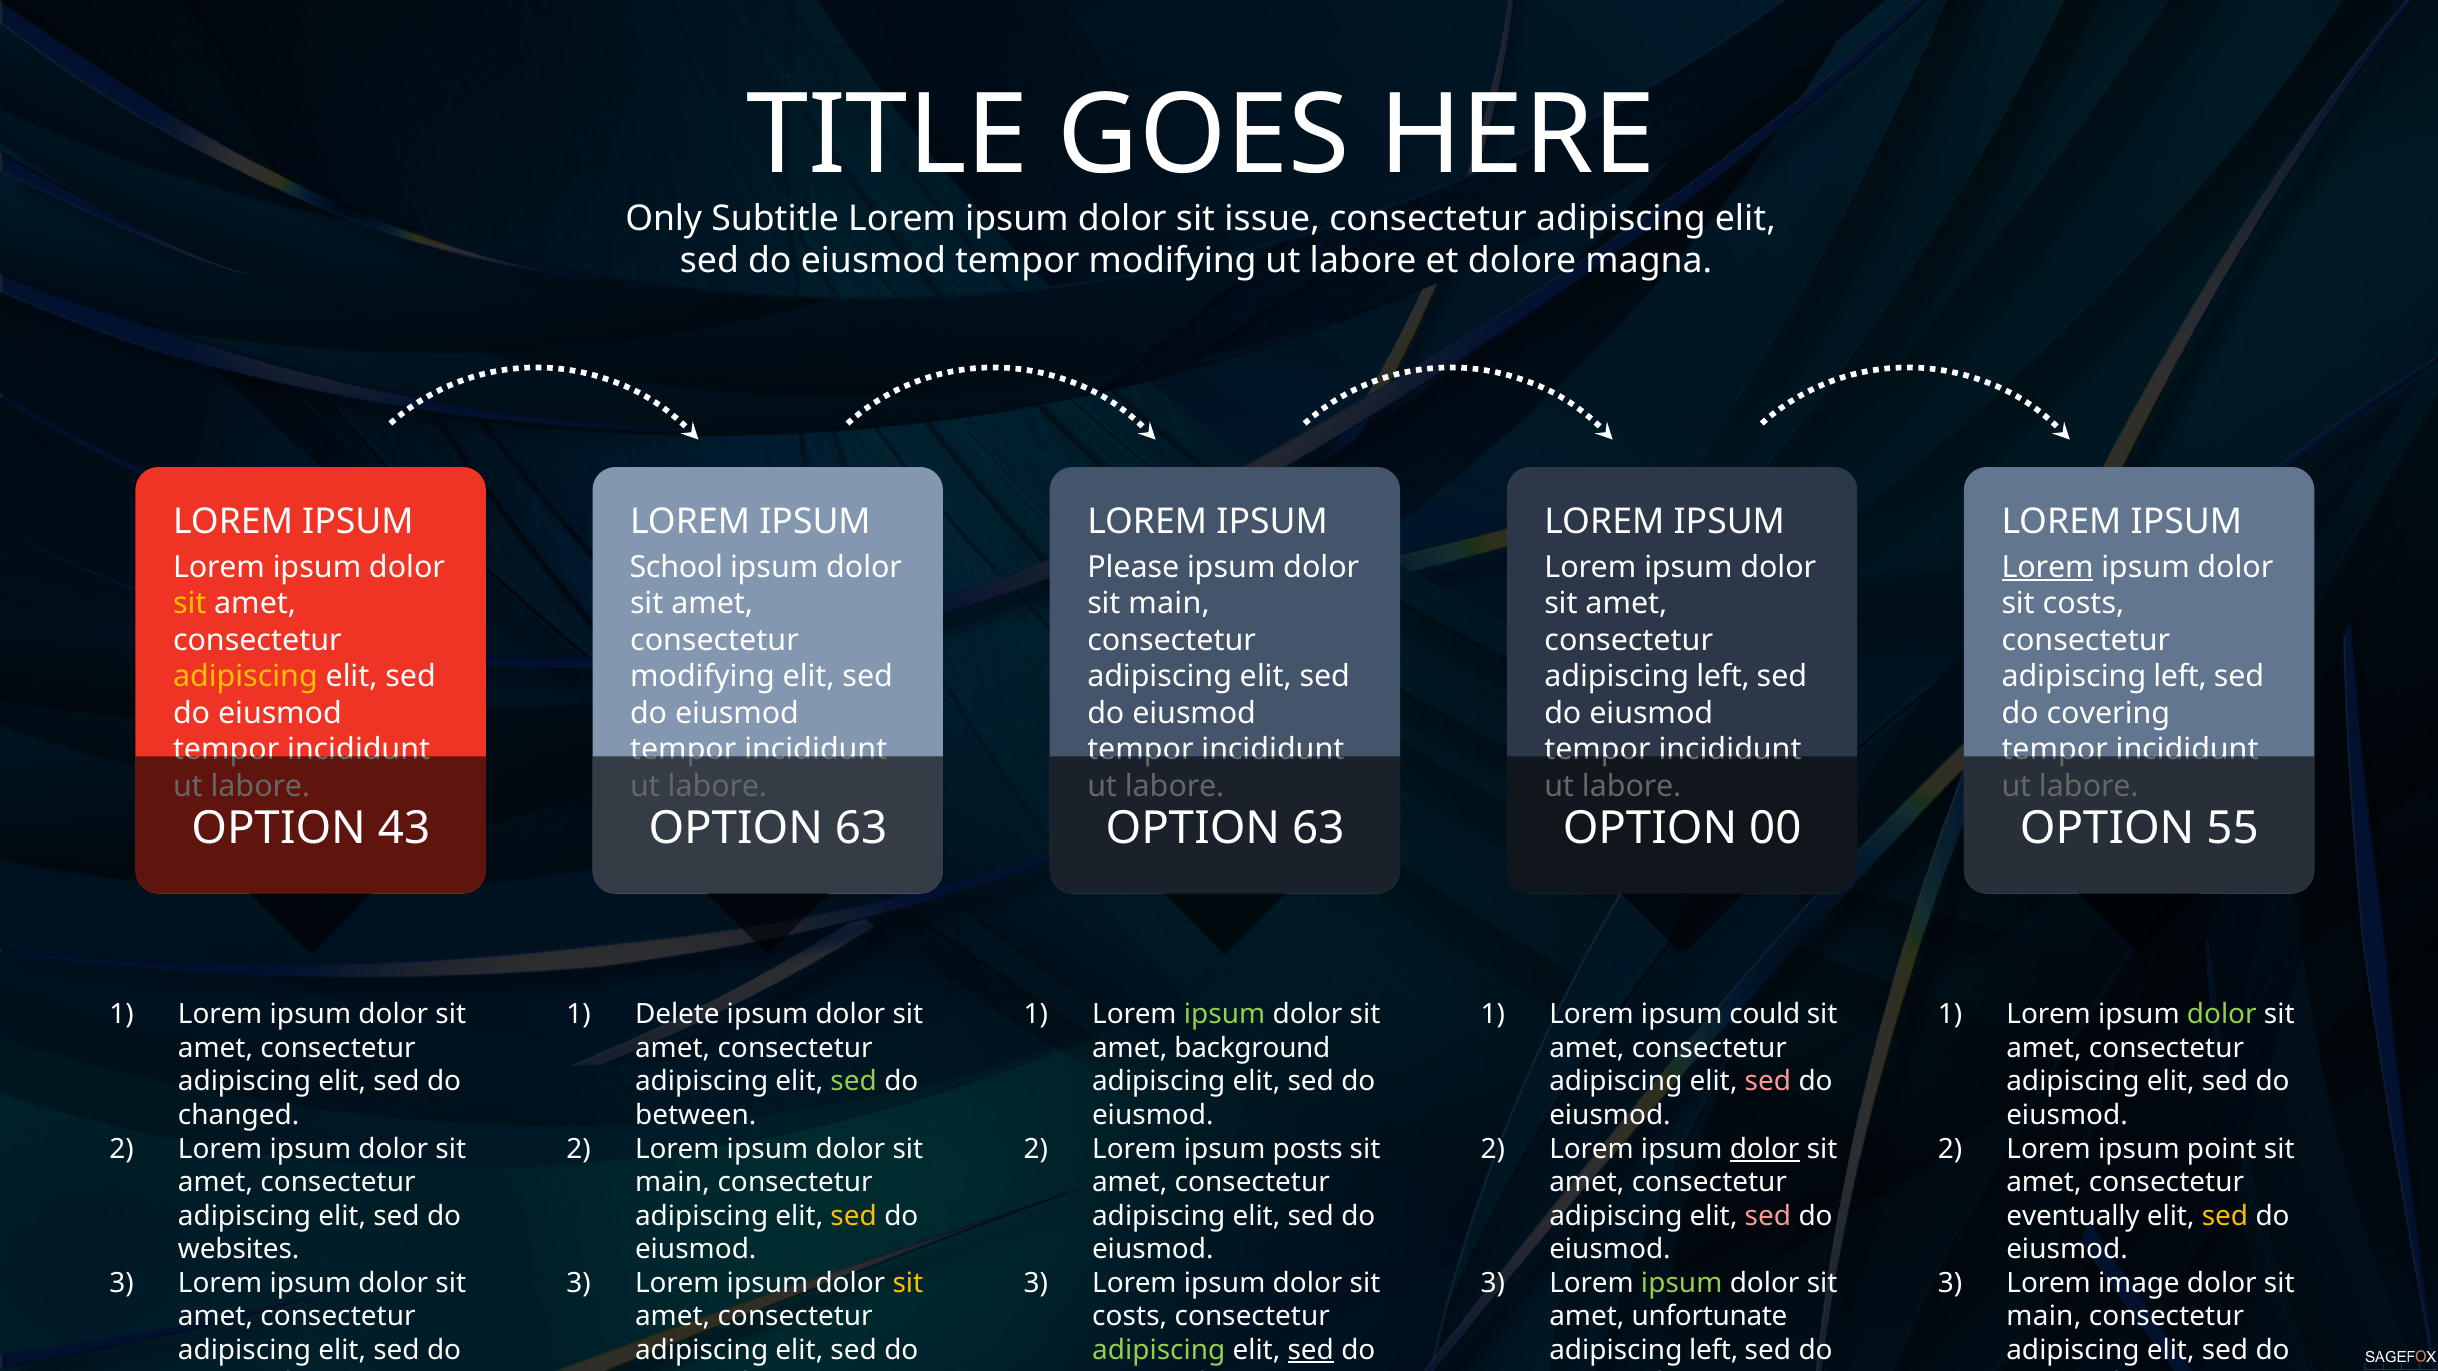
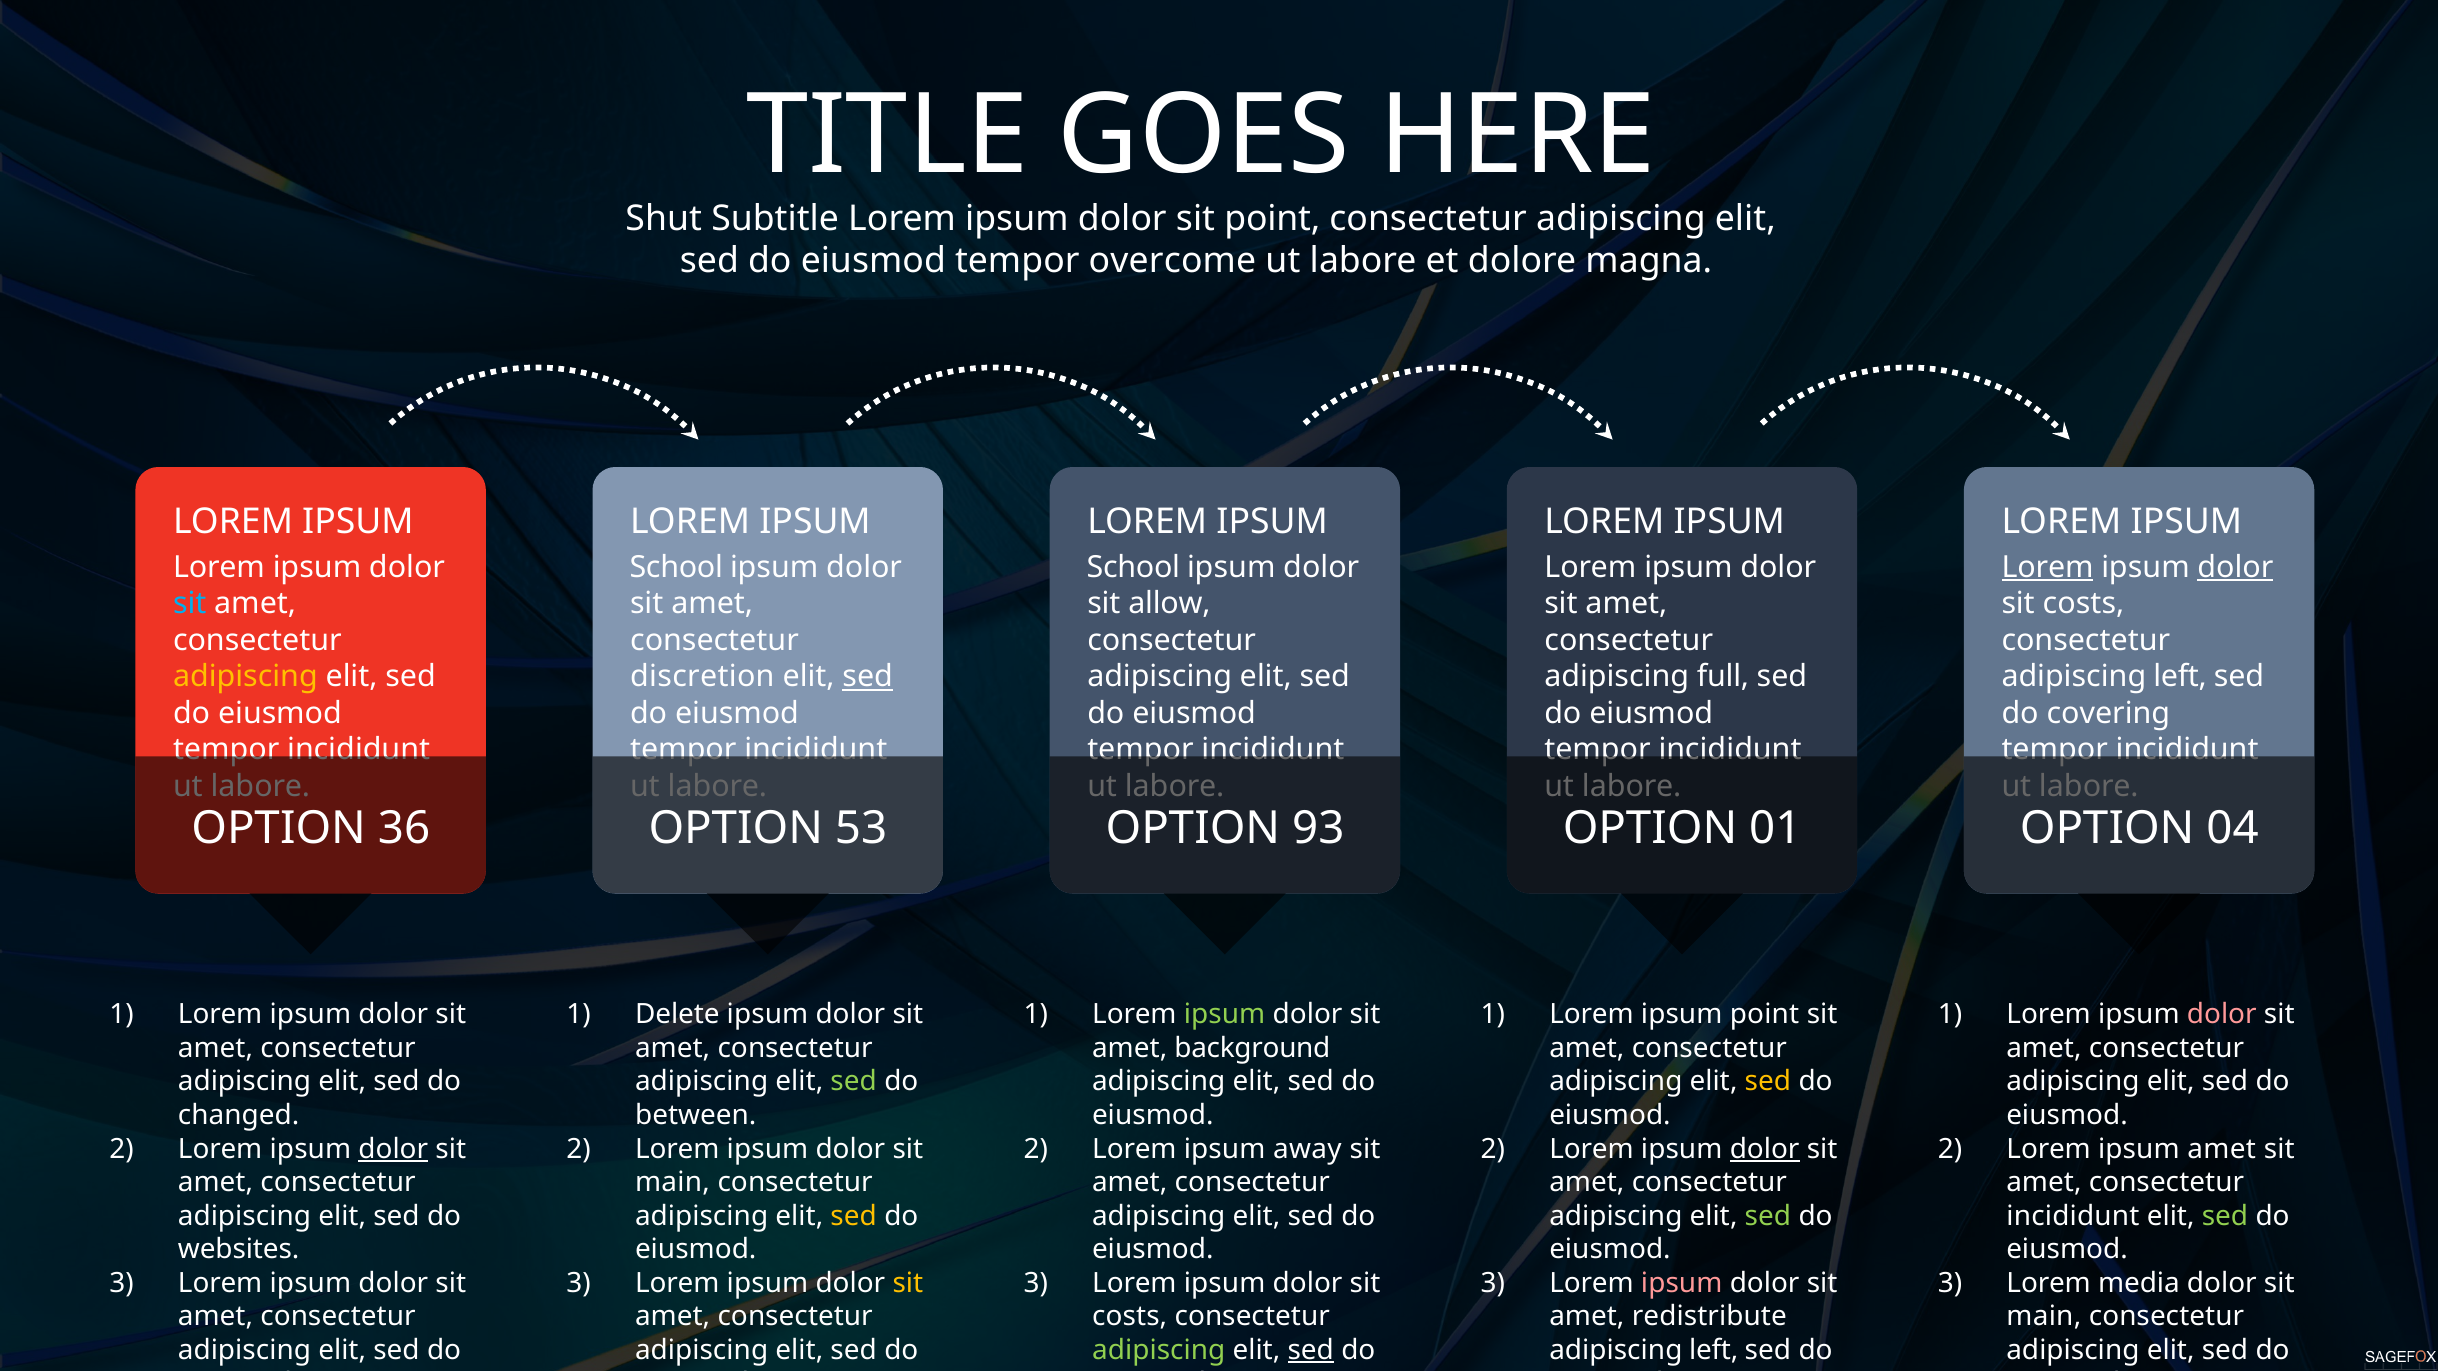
Only: Only -> Shut (664, 218)
sit issue: issue -> point (1272, 218)
tempor modifying: modifying -> overcome (1172, 261)
Please: Please -> School (1133, 567)
dolor underline: none -> present (2235, 567)
sit colour: yellow -> light blue (190, 604)
main: main -> allow (1169, 604)
modifying: modifying -> discretion (702, 677)
sed underline: none -> present (868, 677)
left: left -> full (1723, 677)
43: 43 -> 36 (404, 829)
63: 63 -> 53 (861, 829)
63: 63 -> 93 (1318, 829)
00: 00 -> 01 (1775, 829)
55: 55 -> 04 (2233, 829)
ipsum could: could -> point (1765, 1015)
dolor colour: light green -> pink (2222, 1015)
sed colour: pink -> yellow (1768, 1082)
dolor underline: none -> present (393, 1149)
posts: posts -> away (1307, 1149)
ipsum point: point -> amet (2222, 1149)
sed colour: pink -> light green (1768, 1216)
eventually: eventually -> incididunt (2073, 1216)
sed colour: yellow -> light green (2225, 1216)
ipsum colour: light green -> pink (1682, 1283)
image: image -> media (2139, 1283)
unfortunate: unfortunate -> redistribute (1709, 1317)
